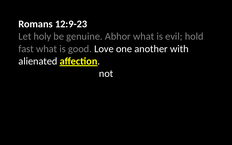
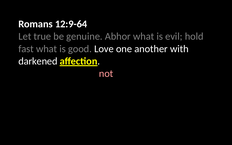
12:9-23: 12:9-23 -> 12:9-64 (71, 24)
holy: holy -> true (42, 36)
alienated: alienated -> darkened (38, 61)
not colour: white -> pink (106, 74)
